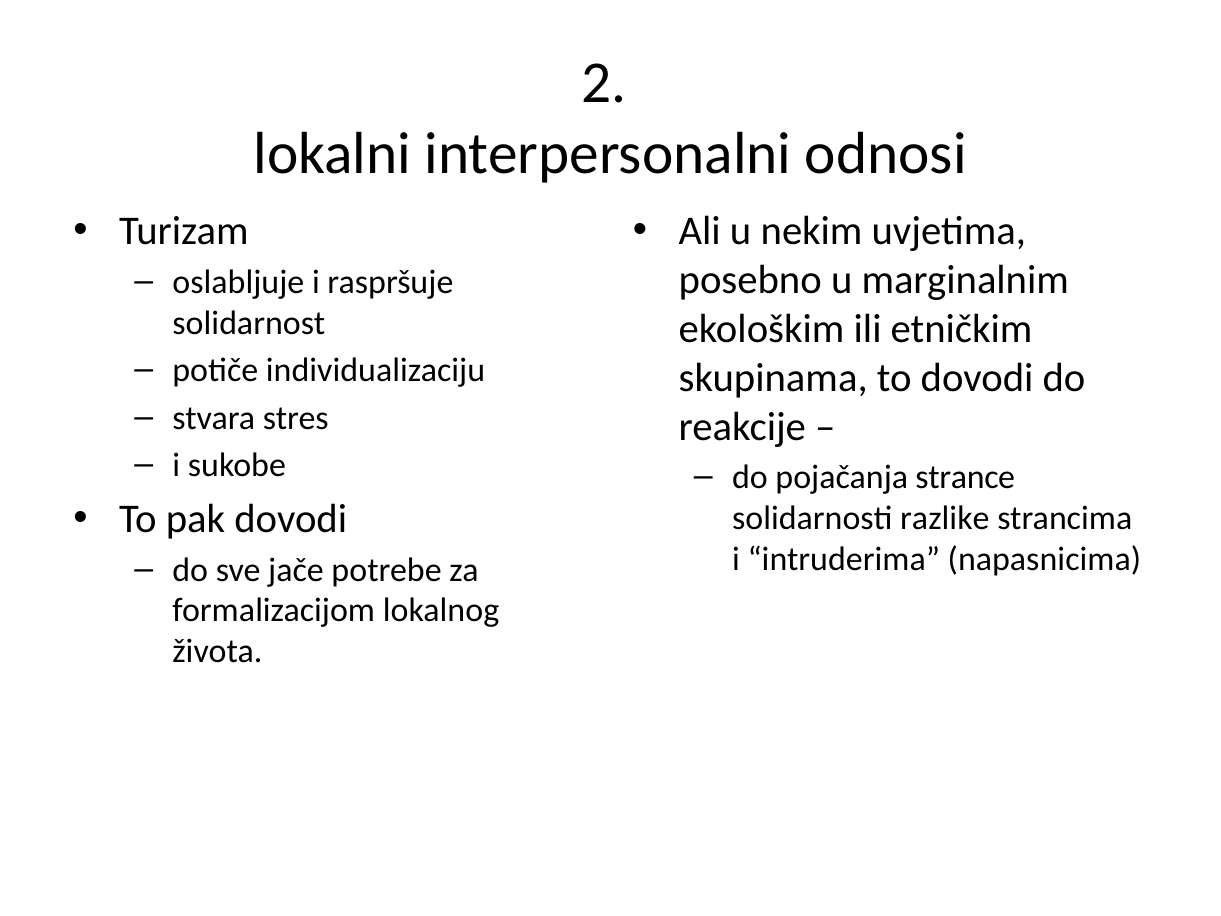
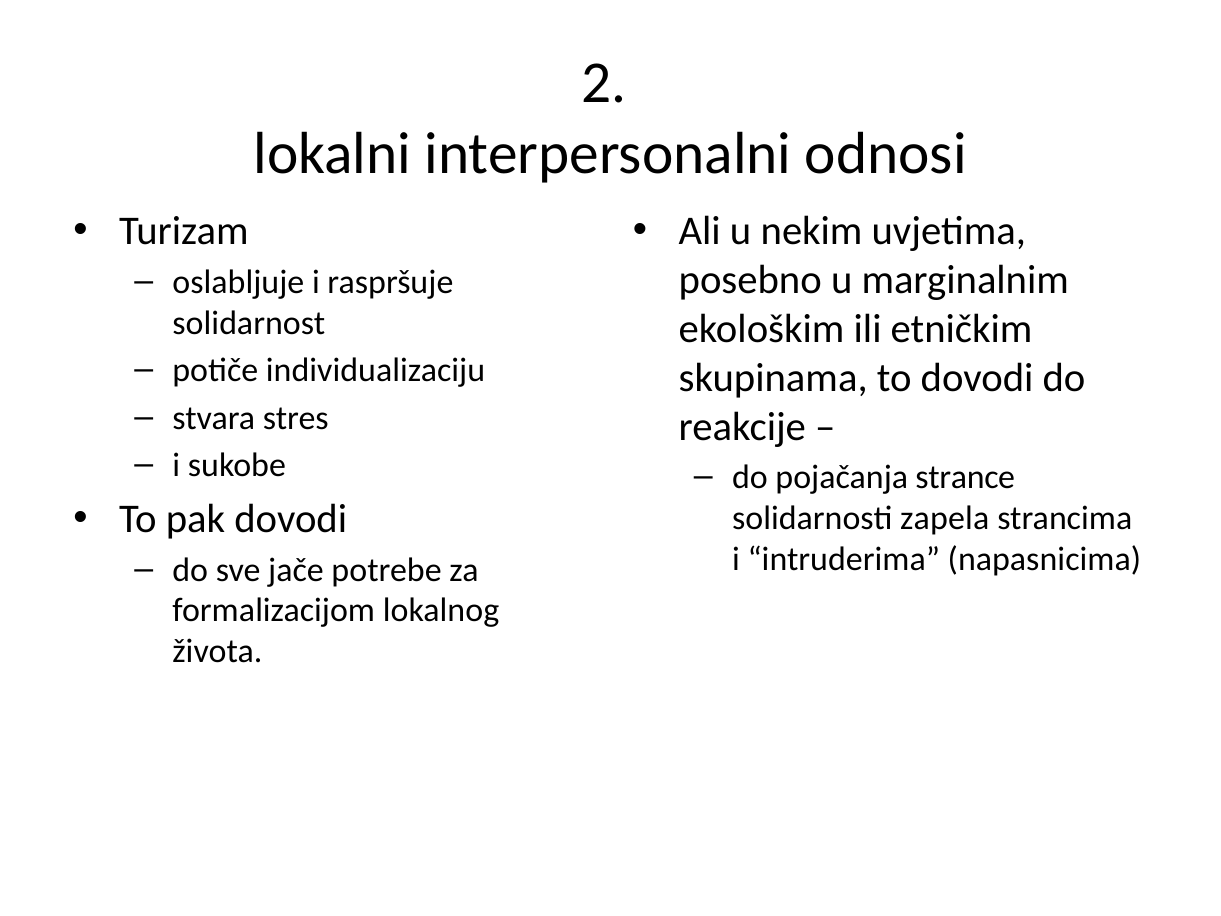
razlike: razlike -> zapela (945, 518)
